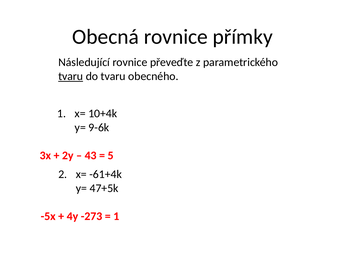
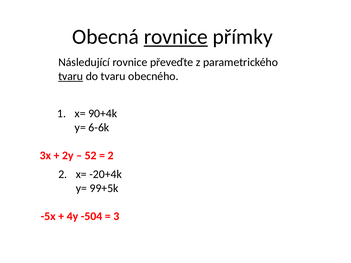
rovnice underline: none -> present (176, 37)
10+4k: 10+4k -> 90+4k (103, 114)
9-6k: 9-6k -> 6-6k (99, 128)
43: 43 -> 52 (91, 156)
5: 5 -> 2 (111, 156)
-61+4k: -61+4k -> -20+4k (106, 174)
47+5k: 47+5k -> 99+5k (104, 188)
-273: -273 -> -504 (91, 216)
1: 1 -> 3 (116, 216)
